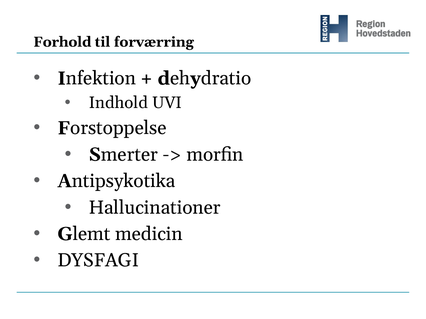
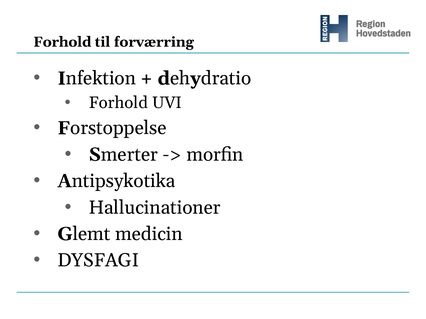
Indhold: Indhold -> Forhold (118, 103)
